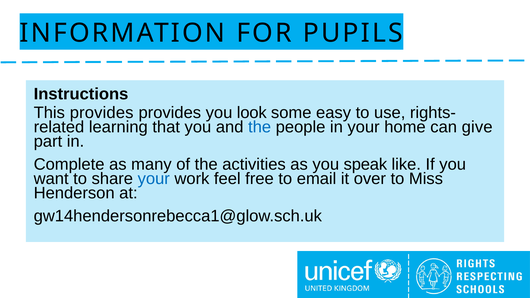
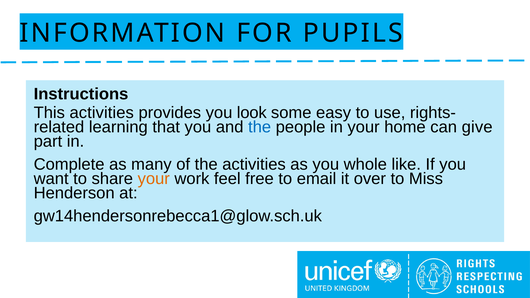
This provides: provides -> activities (102, 113)
speak: speak -> whole (365, 164)
your colour: blue -> orange (154, 179)
